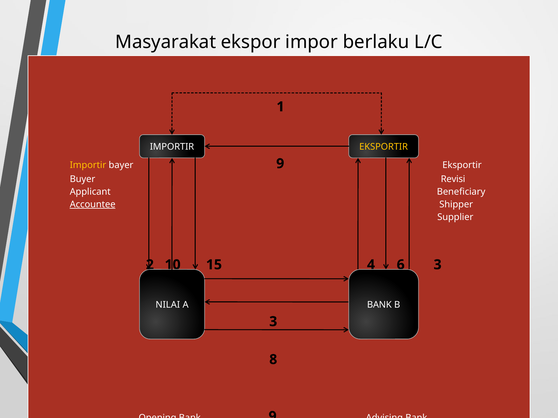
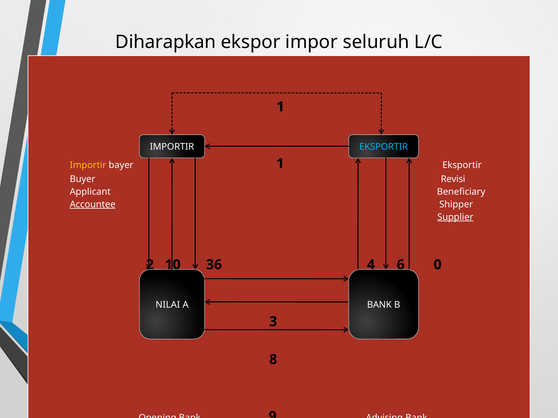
Masyarakat: Masyarakat -> Diharapkan (166, 42)
berlaku: berlaku -> seluruh (376, 42)
EKSPORTIR colour: yellow -> light blue (384, 147)
9: 9 -> 1 (280, 164)
Supplier underline: none -> present (455, 217)
15: 15 -> 36 (214, 265)
3: 3 -> 0 (438, 265)
